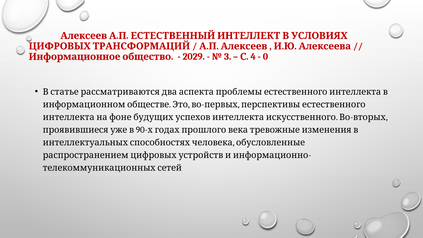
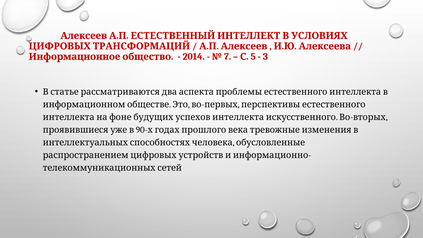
2029: 2029 -> 2014 (194, 57)
3: 3 -> 7 (228, 57)
4: 4 -> 5 (253, 57)
0: 0 -> 3 (265, 57)
